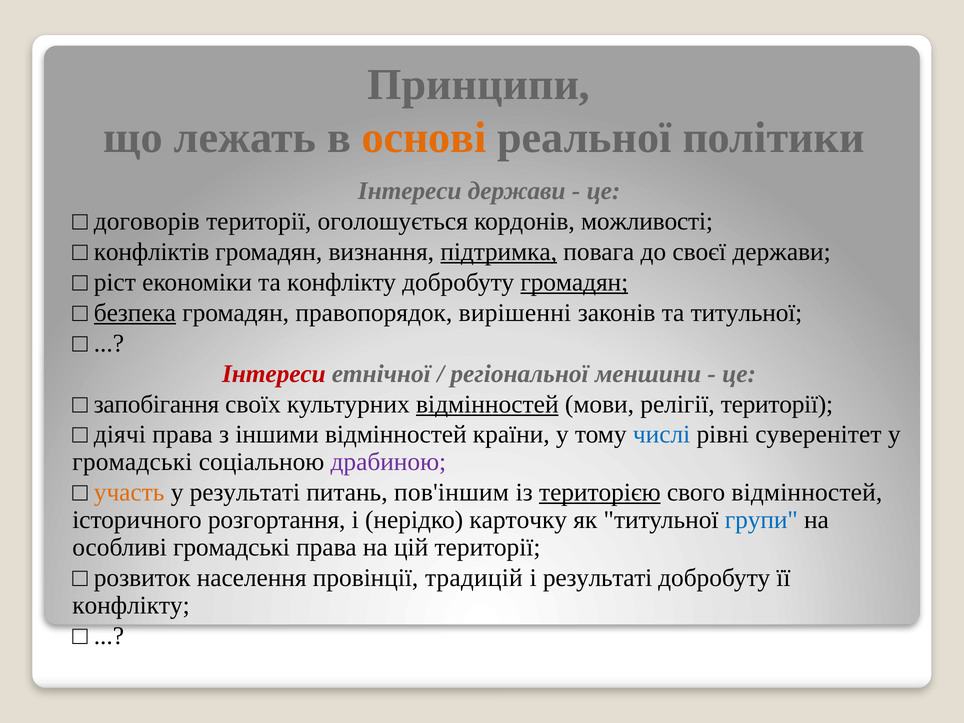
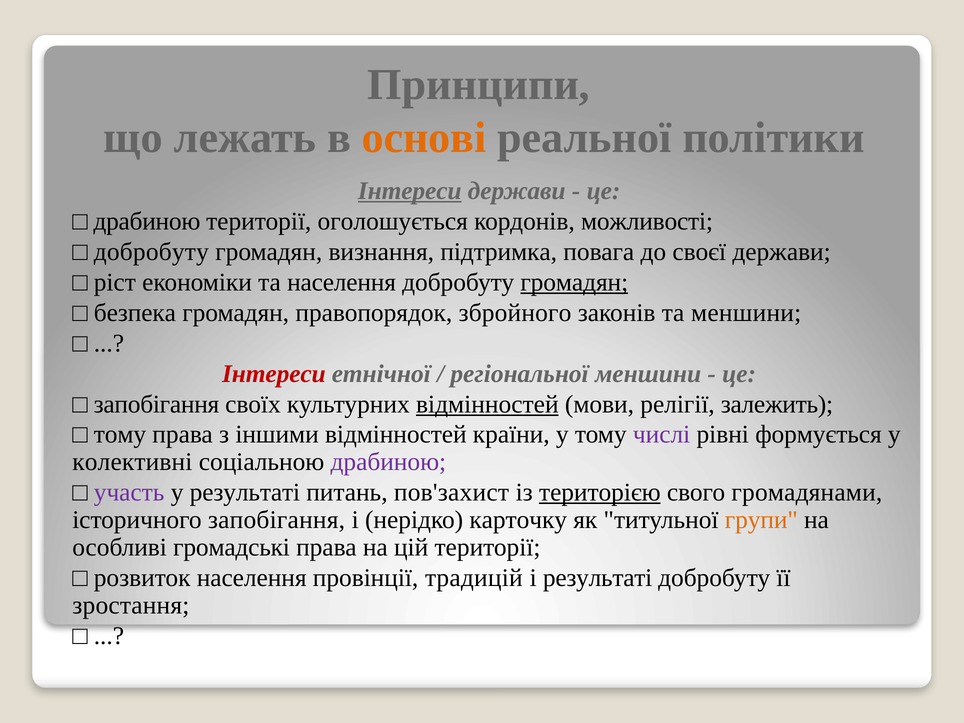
Інтереси underline: none -> present (410, 191)
договорів: договорів -> драбиною (147, 221)
конфліктів: конфліктів -> добробуту (151, 252)
підтримка underline: present -> none (499, 252)
та конфлікту: конфлікту -> населення (342, 282)
безпека underline: present -> none (135, 313)
вирішенні: вирішенні -> збройного (515, 313)
та титульної: титульної -> меншини (746, 313)
релігії території: території -> залежить (777, 404)
діячі: діячі -> тому (120, 435)
числі colour: blue -> purple (662, 435)
суверенітет: суверенітет -> формується (818, 435)
громадські: громадські -> колективні (132, 462)
участь colour: orange -> purple (129, 493)
пов'іншим: пов'іншим -> пов'захист (451, 493)
свого відмінностей: відмінностей -> громадянами (807, 493)
історичного розгортання: розгортання -> запобігання (276, 520)
групи colour: blue -> orange (761, 520)
конфлікту: конфлікту -> зростання (131, 605)
